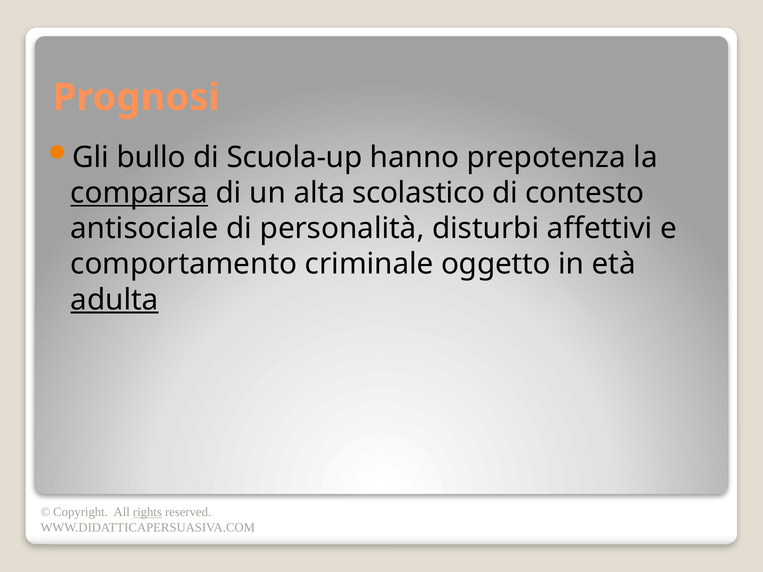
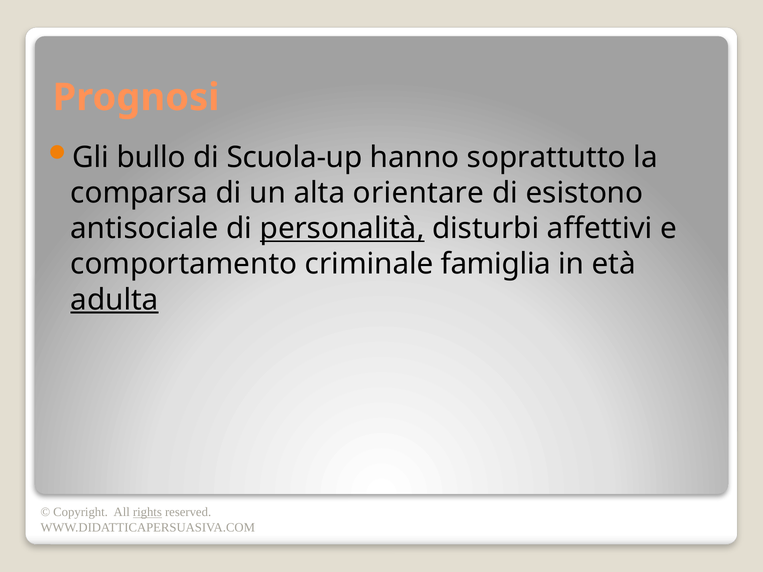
prepotenza: prepotenza -> soprattutto (546, 157)
comparsa underline: present -> none (139, 193)
scolastico: scolastico -> orientare (419, 193)
contesto: contesto -> esistono (584, 193)
personalità underline: none -> present (342, 229)
oggetto: oggetto -> famiglia (496, 264)
